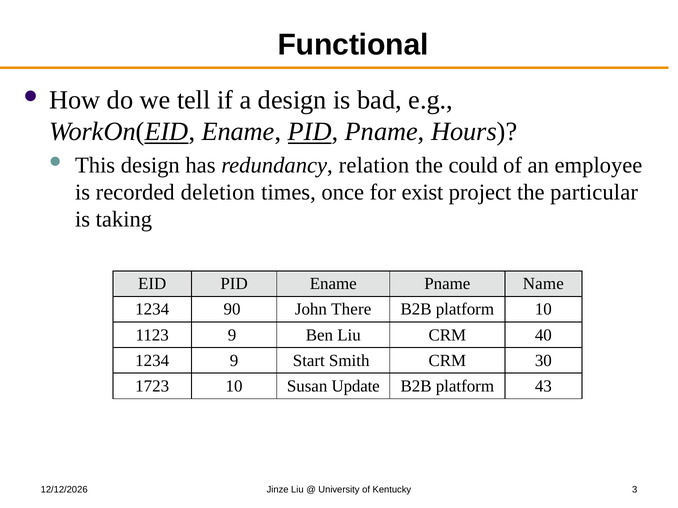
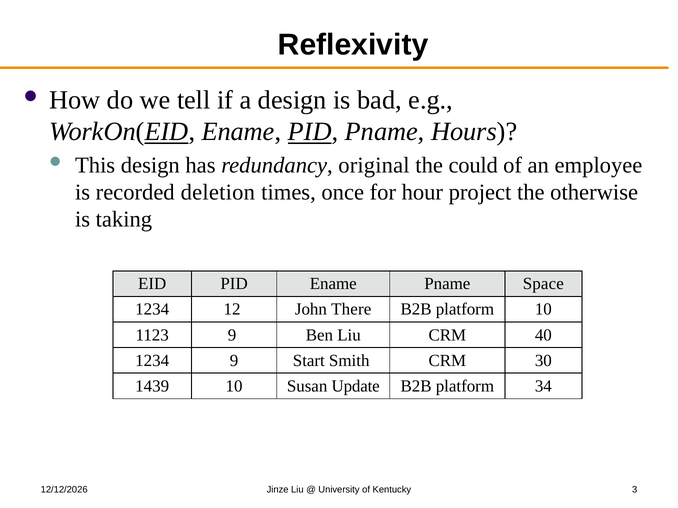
Functional: Functional -> Reflexivity (353, 45)
relation: relation -> original (374, 165)
exist: exist -> hour (422, 193)
particular: particular -> otherwise (594, 193)
Name: Name -> Space (543, 284)
90: 90 -> 12 (232, 310)
1723: 1723 -> 1439 (152, 386)
43: 43 -> 34 (543, 386)
